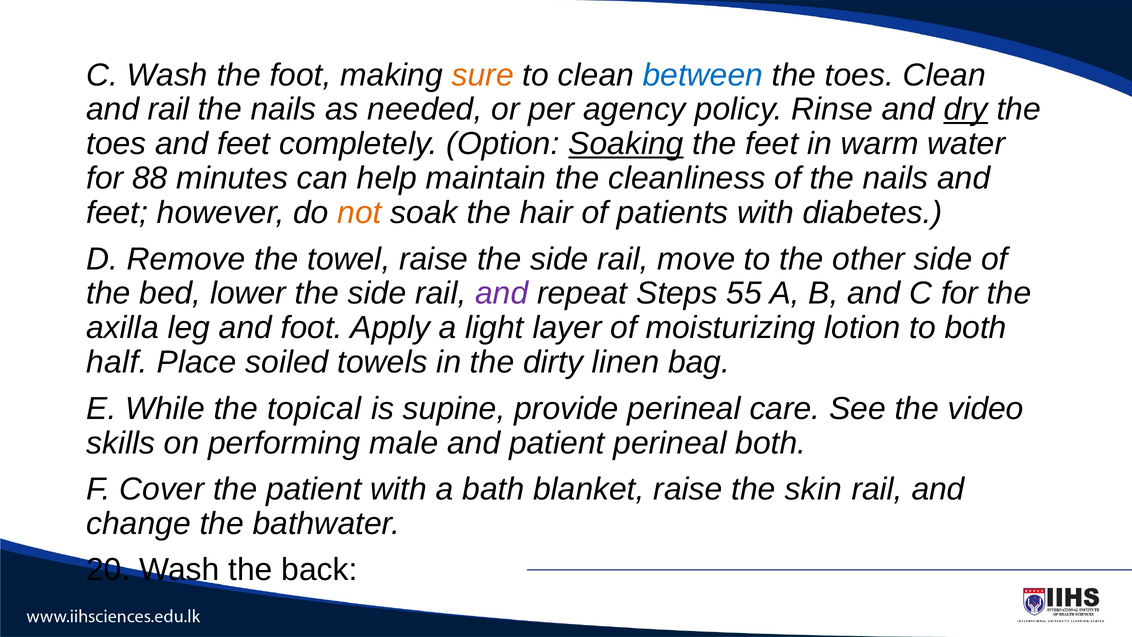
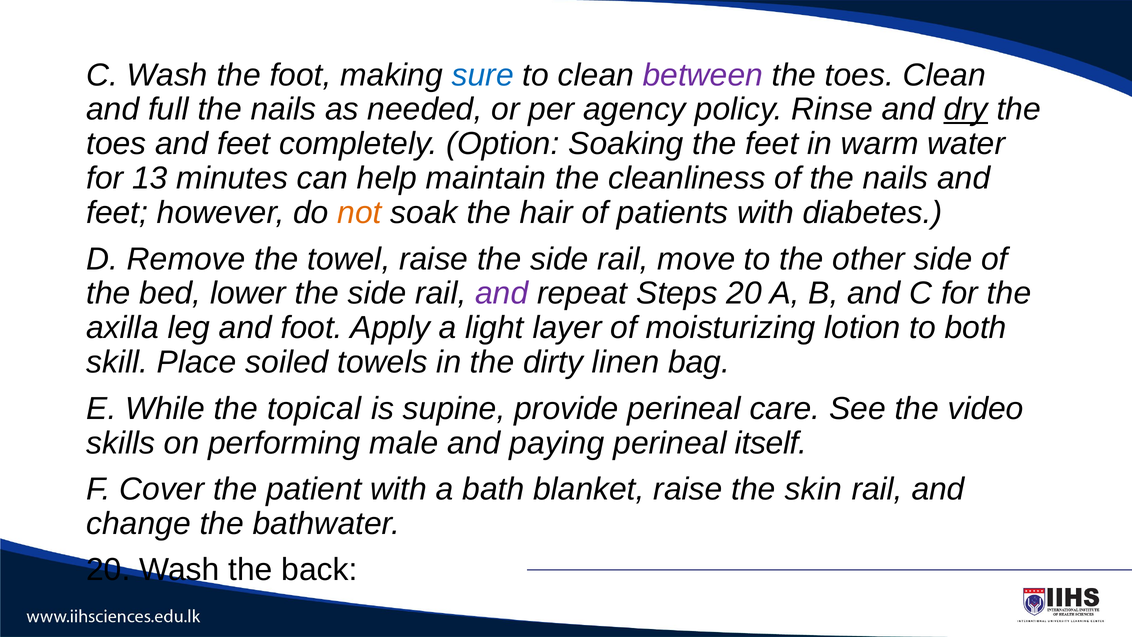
sure colour: orange -> blue (483, 75)
between colour: blue -> purple (703, 75)
and rail: rail -> full (168, 109)
Soaking underline: present -> none (626, 144)
88: 88 -> 13 (150, 178)
Steps 55: 55 -> 20 (744, 293)
half: half -> skill (117, 362)
and patient: patient -> paying (557, 443)
perineal both: both -> itself (771, 443)
